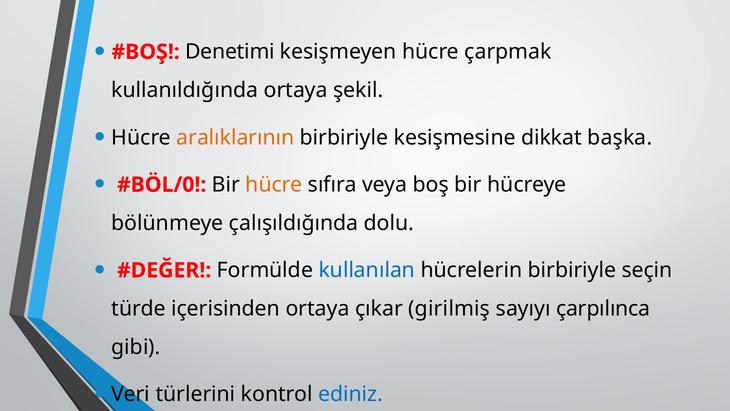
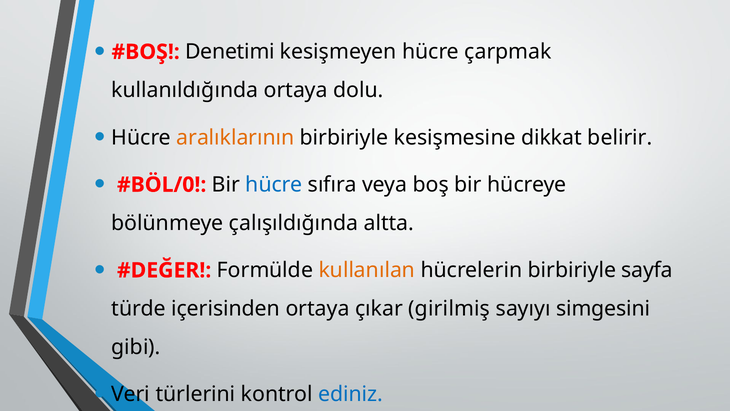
şekil: şekil -> dolu (358, 90)
başka: başka -> belirir (620, 137)
hücre colour: orange -> blue (274, 185)
dolu: dolu -> altta (389, 223)
kullanılan colour: blue -> orange (367, 270)
seçin: seçin -> sayfa (647, 270)
çarpılınca: çarpılınca -> simgesini (603, 308)
